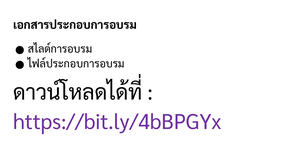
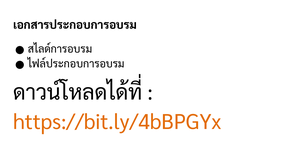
https://bit.ly/4bBPGYx colour: purple -> orange (117, 122)
